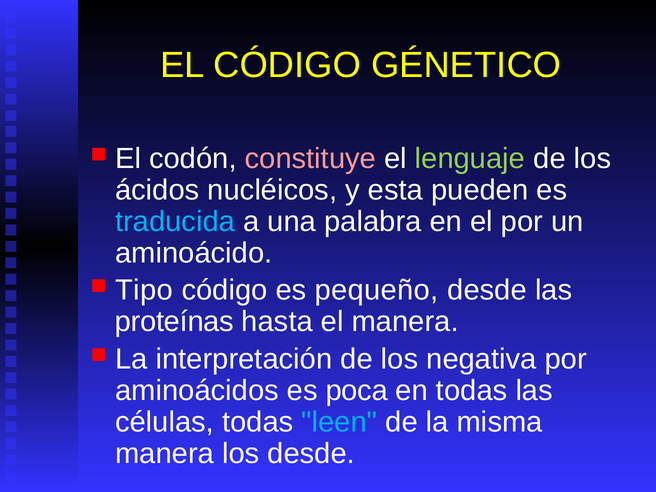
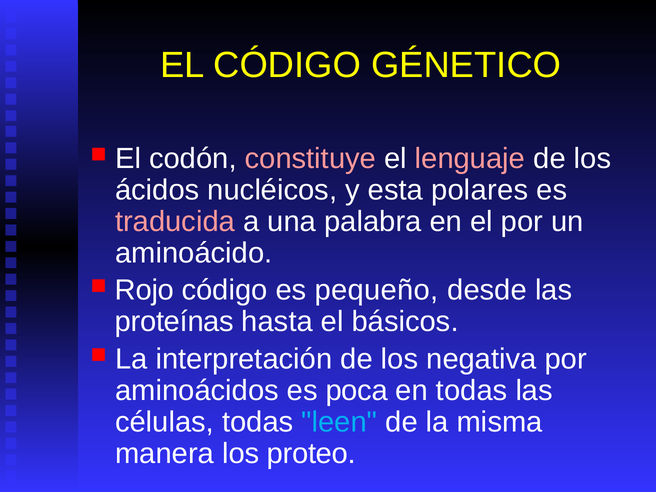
lenguaje colour: light green -> pink (470, 158)
pueden: pueden -> polares (480, 190)
traducida colour: light blue -> pink (175, 222)
Tipo: Tipo -> Rojo (144, 290)
el manera: manera -> básicos (405, 322)
los desde: desde -> proteo (311, 454)
